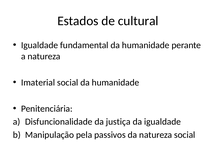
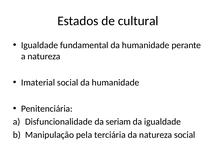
justiça: justiça -> seriam (118, 122)
passivos: passivos -> terciária (110, 135)
